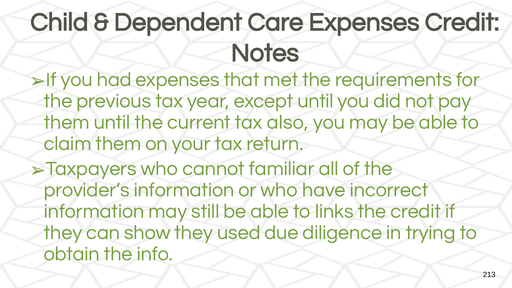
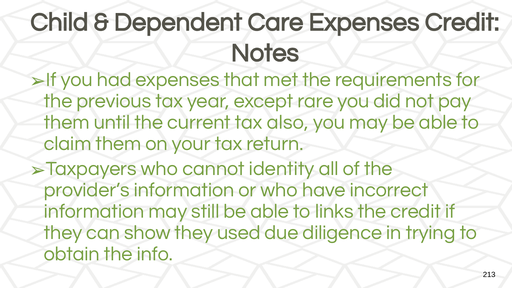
except until: until -> rare (315, 101)
familiar: familiar -> identity (282, 169)
